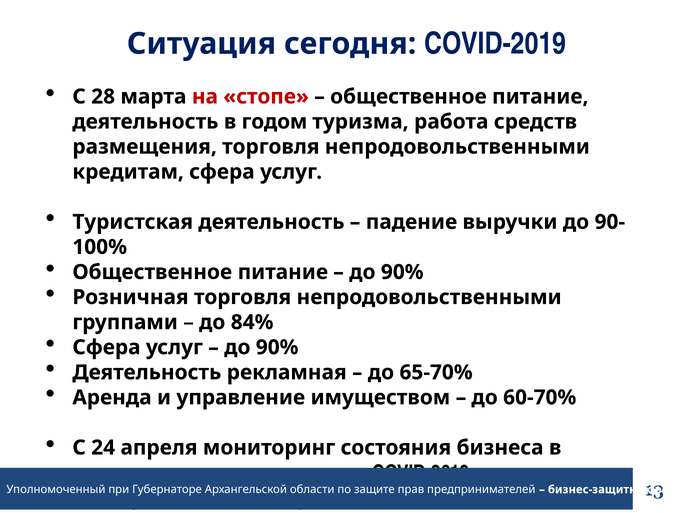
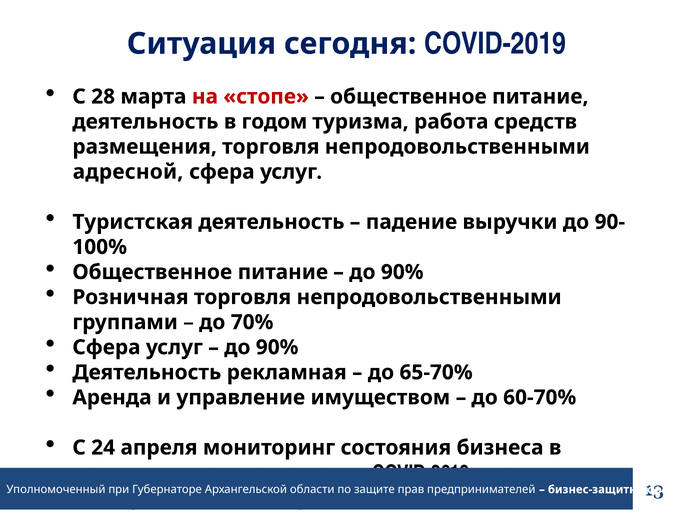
кредитам: кредитам -> адресной (128, 172)
84%: 84% -> 70% (252, 322)
